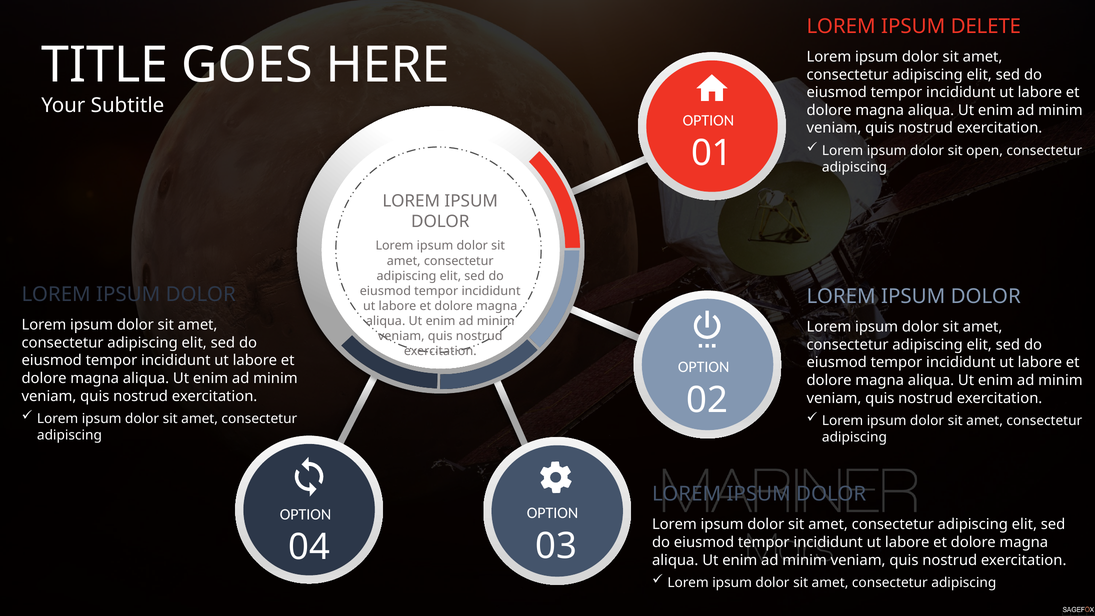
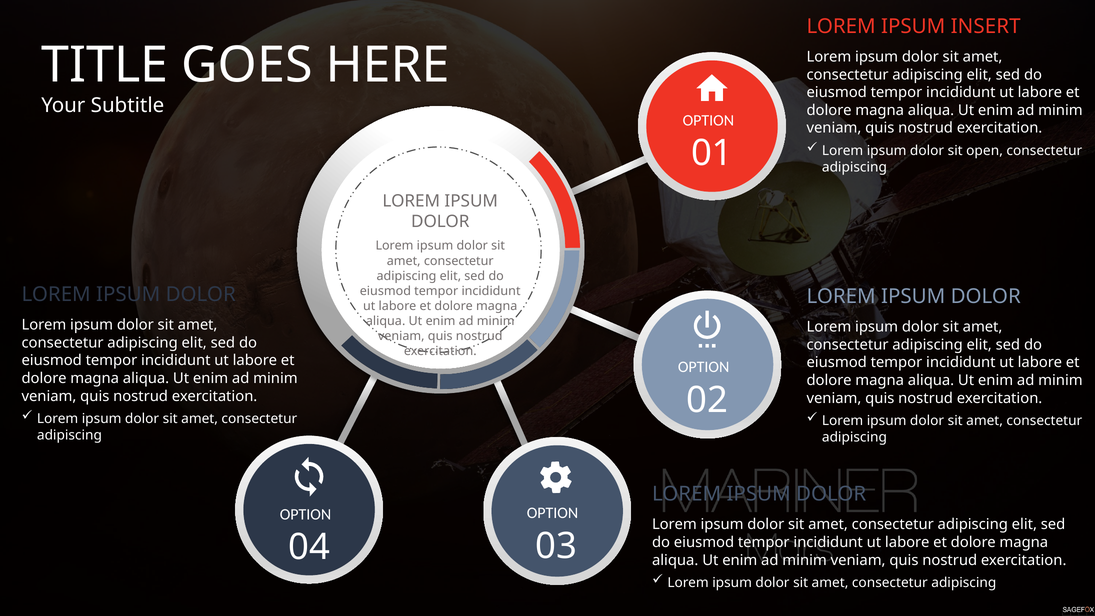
DELETE: DELETE -> INSERT (986, 26)
